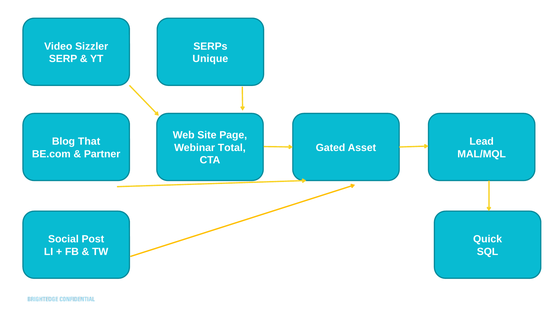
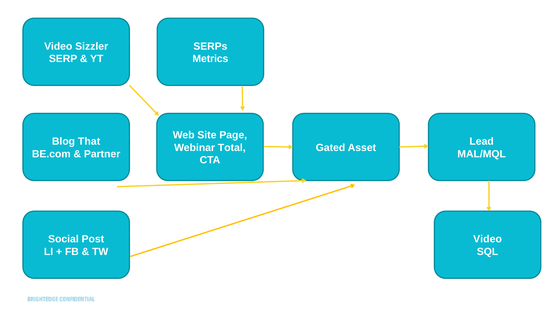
Unique: Unique -> Metrics (210, 59)
Quick: Quick -> Video (488, 239)
